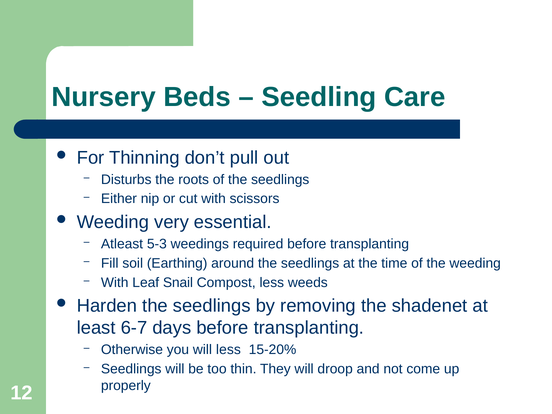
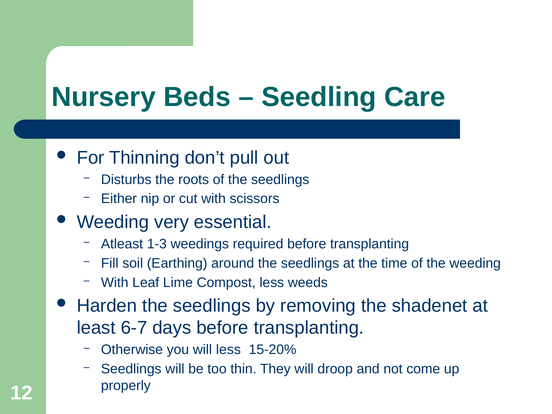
5-3: 5-3 -> 1-3 (157, 244)
Snail: Snail -> Lime (178, 282)
